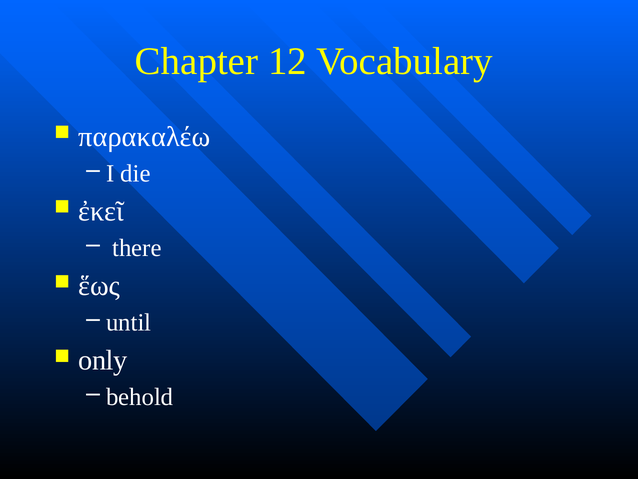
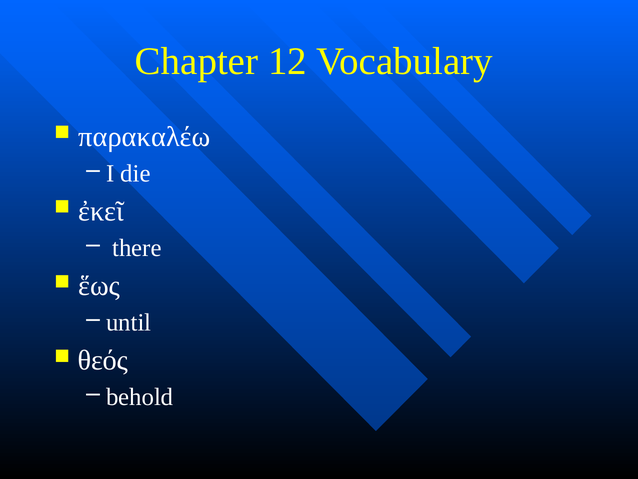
only: only -> θεός (103, 360)
